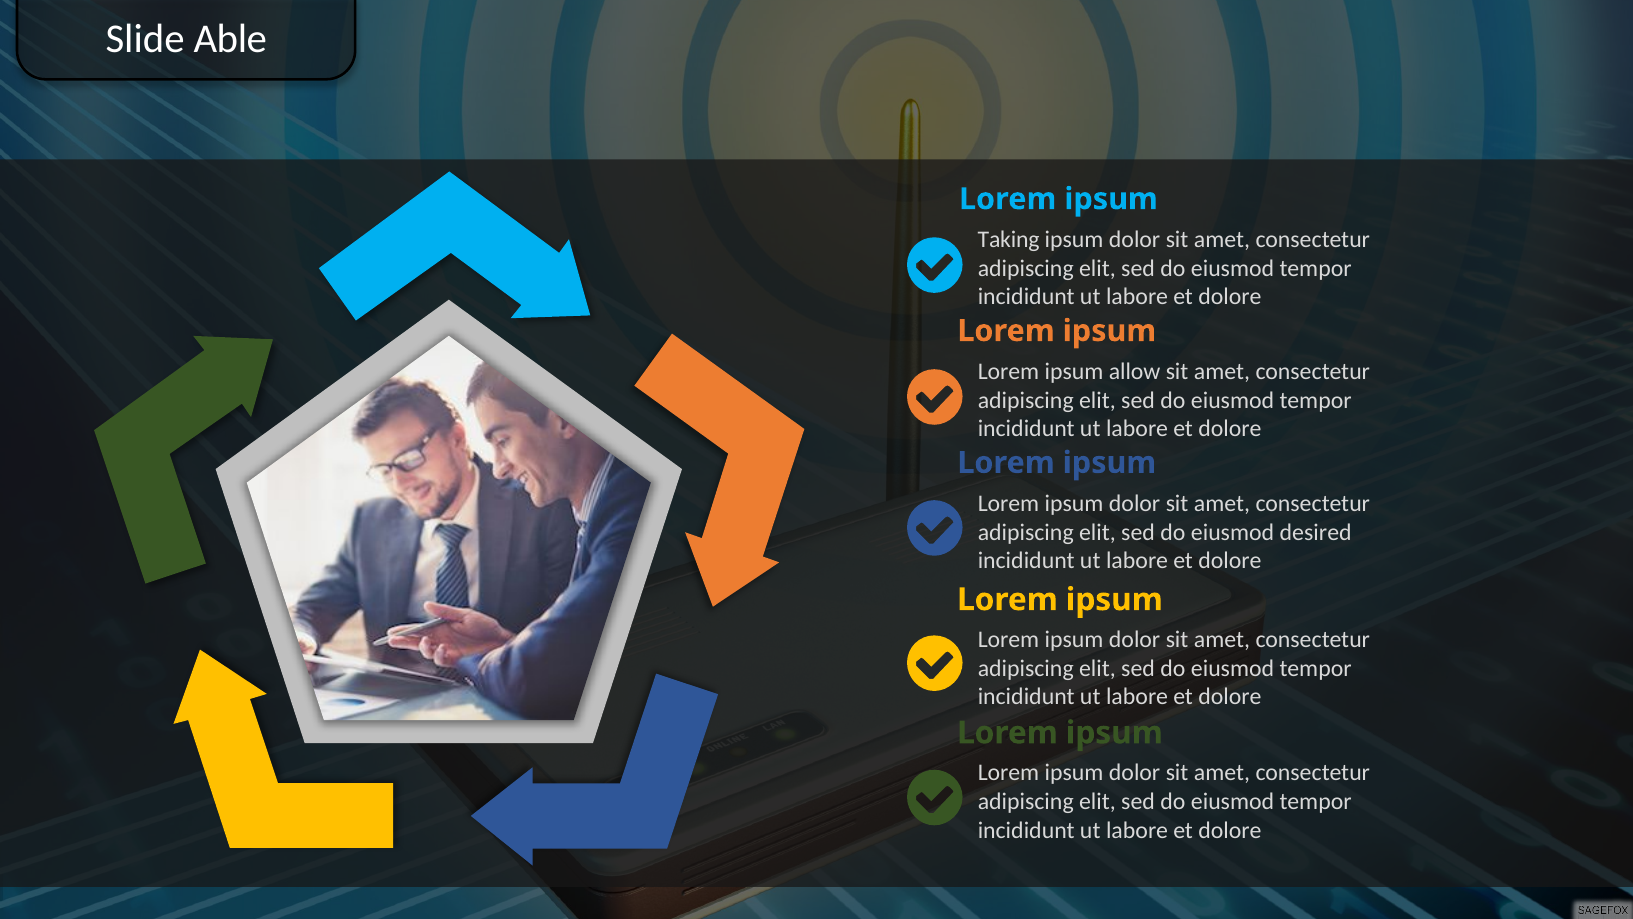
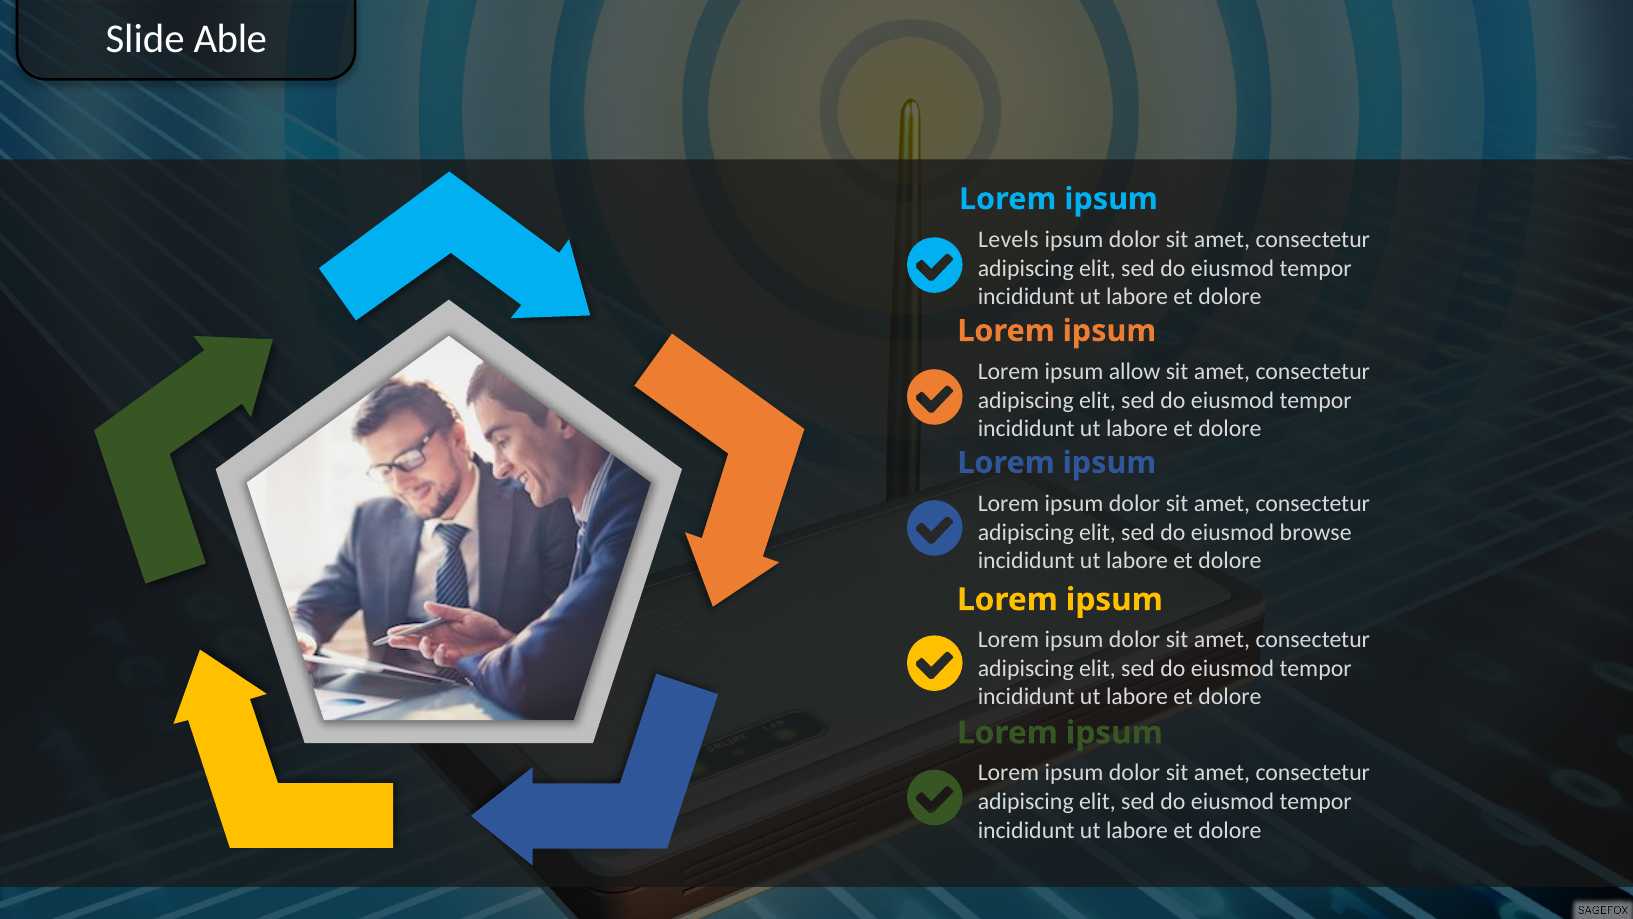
Taking: Taking -> Levels (1008, 240)
desired: desired -> browse (1316, 532)
